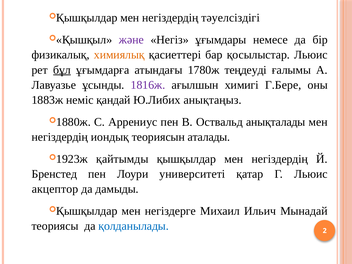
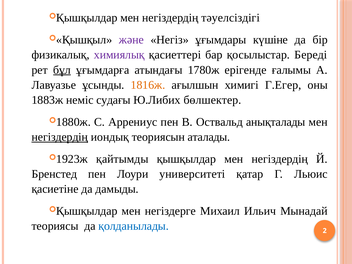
немесе: немесе -> күшіне (271, 40)
химиялық colour: orange -> purple (119, 55)
қосылыстар Льюис: Льюис -> Береді (311, 55)
теңдеуді: теңдеуді -> ерігенде (246, 70)
1816ж colour: purple -> orange (148, 85)
Г.Бере: Г.Бере -> Г.Егер (283, 85)
қандай: қандай -> судағы (113, 100)
анықтаңыз: анықтаңыз -> бөлшектер (212, 100)
негіздердің underline: none -> present (60, 137)
акцептор: акцептор -> қасиетіне (55, 189)
